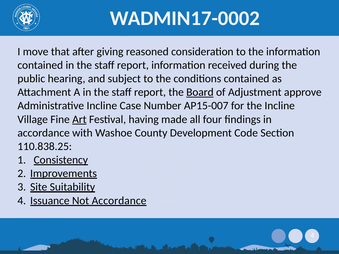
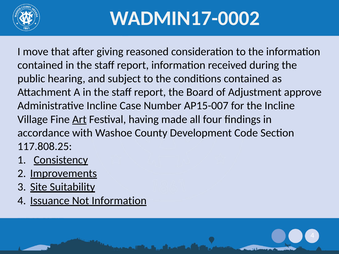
Board underline: present -> none (200, 92)
110.838.25: 110.838.25 -> 117.808.25 (45, 147)
Not Accordance: Accordance -> Information (119, 201)
